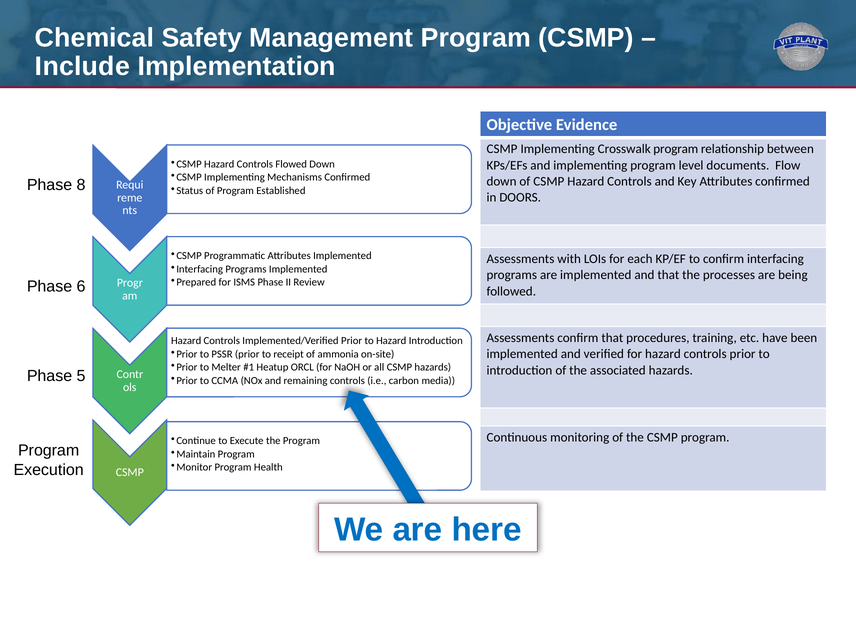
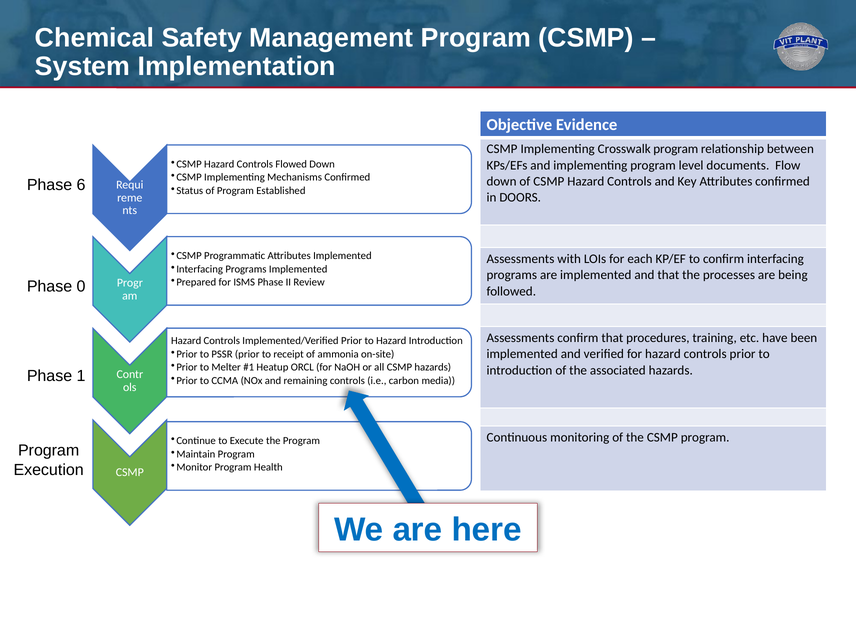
Include: Include -> System (83, 67)
8: 8 -> 6 (81, 185)
6: 6 -> 0 (81, 287)
5: 5 -> 1 (81, 376)
